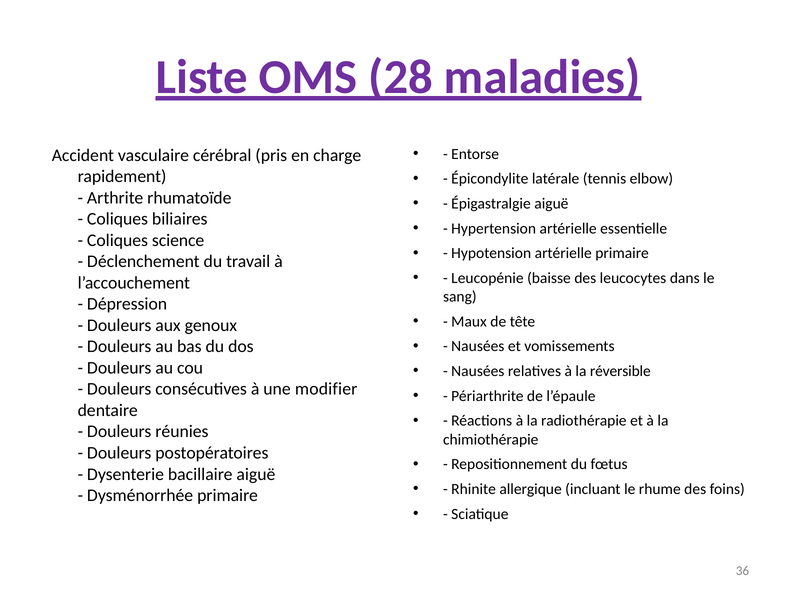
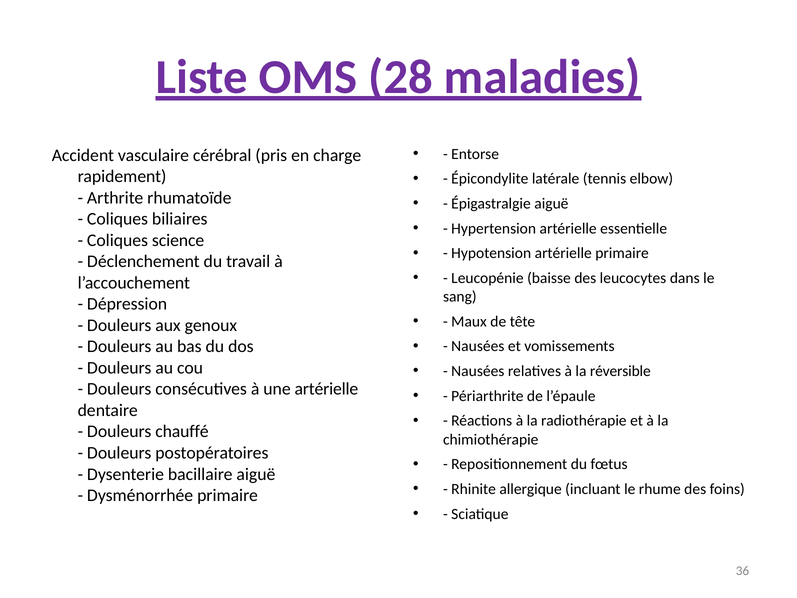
une modifier: modifier -> artérielle (326, 389)
réunies: réunies -> chauffé (182, 431)
